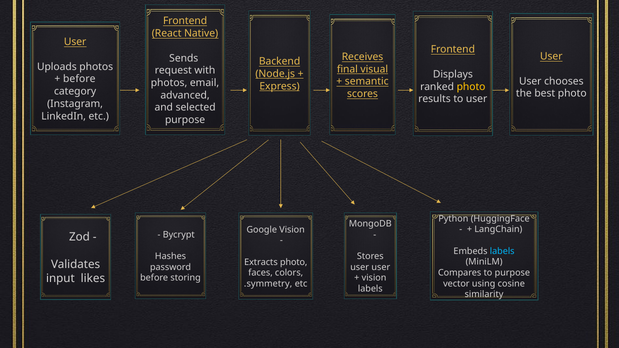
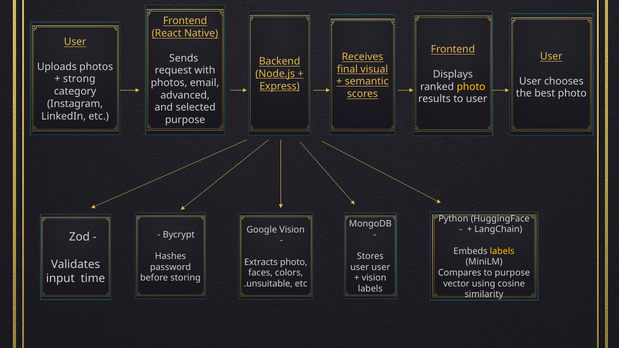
before: before -> strong (79, 79)
labels colour: light blue -> yellow (502, 251)
likes: likes -> time (93, 279)
symmetry: symmetry -> unsuitable (269, 284)
